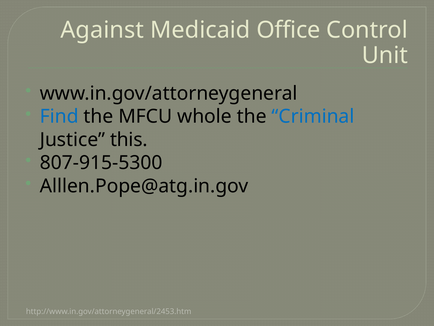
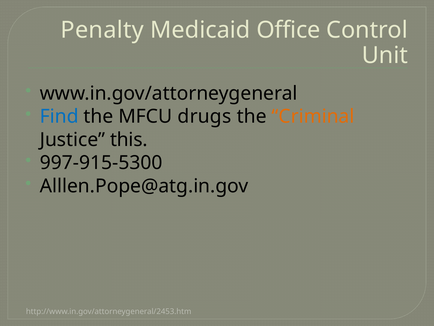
Against: Against -> Penalty (102, 30)
whole: whole -> drugs (204, 116)
Criminal colour: blue -> orange (313, 116)
807-915-5300: 807-915-5300 -> 997-915-5300 (101, 163)
